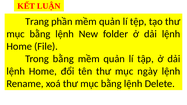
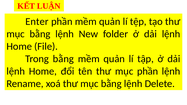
Trang: Trang -> Enter (37, 22)
mục ngày: ngày -> phần (148, 71)
